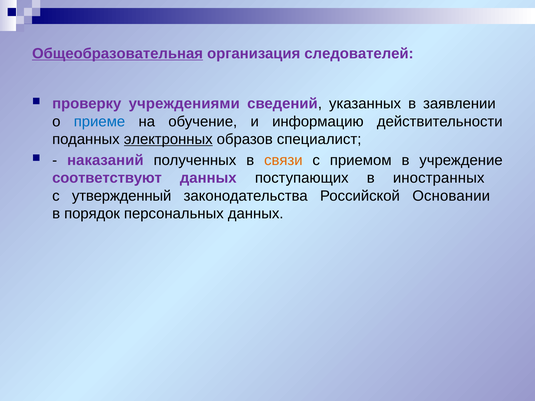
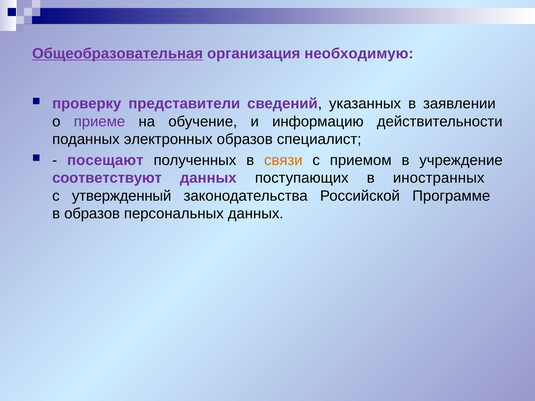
следователей: следователей -> необходимую (359, 54)
учреждениями: учреждениями -> представители (184, 104)
приеме colour: blue -> purple (99, 122)
электронных underline: present -> none (168, 139)
наказаний: наказаний -> посещают (105, 160)
Основании: Основании -> Программе (451, 196)
в порядок: порядок -> образов (92, 214)
